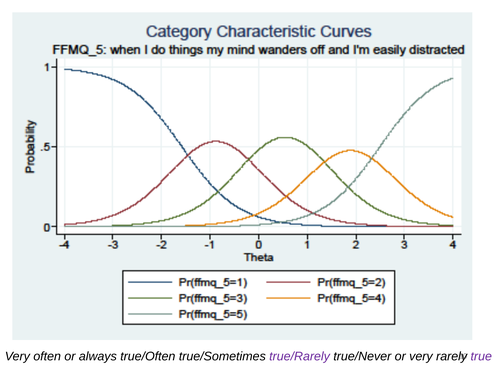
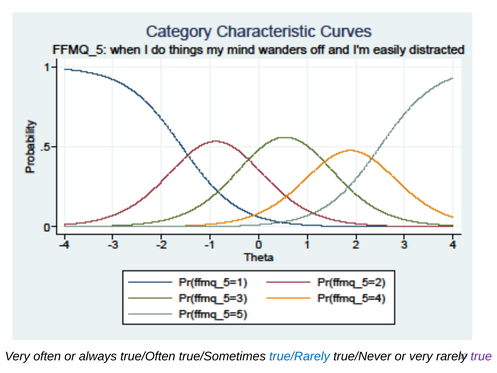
true/Rarely colour: purple -> blue (300, 356)
